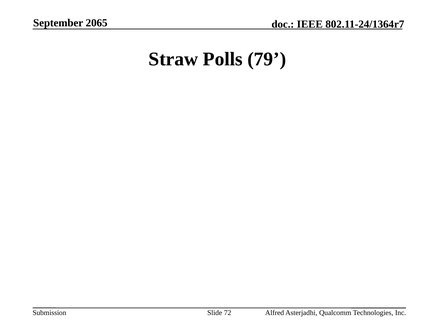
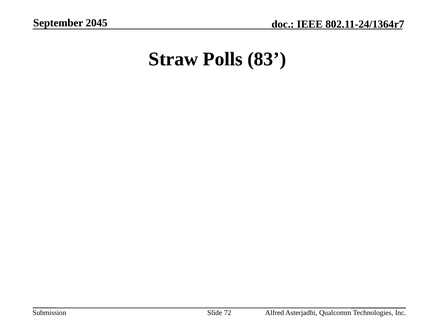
2065: 2065 -> 2045 (97, 23)
79: 79 -> 83 (267, 59)
